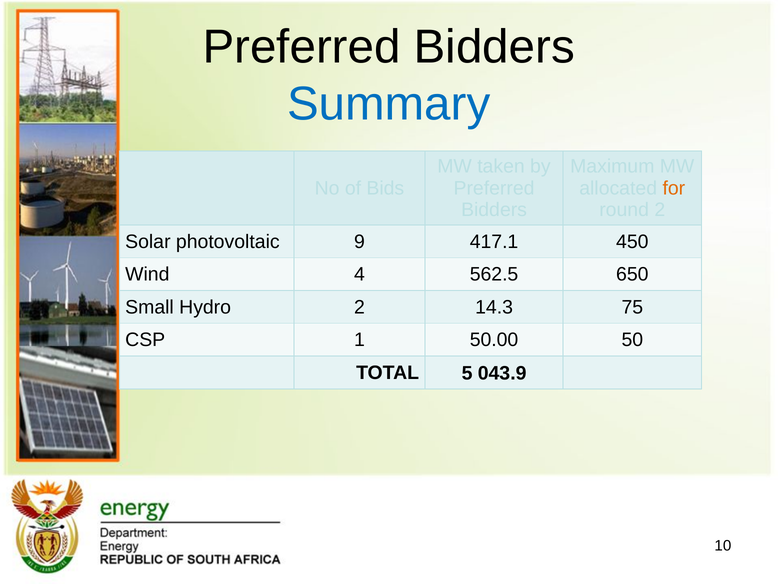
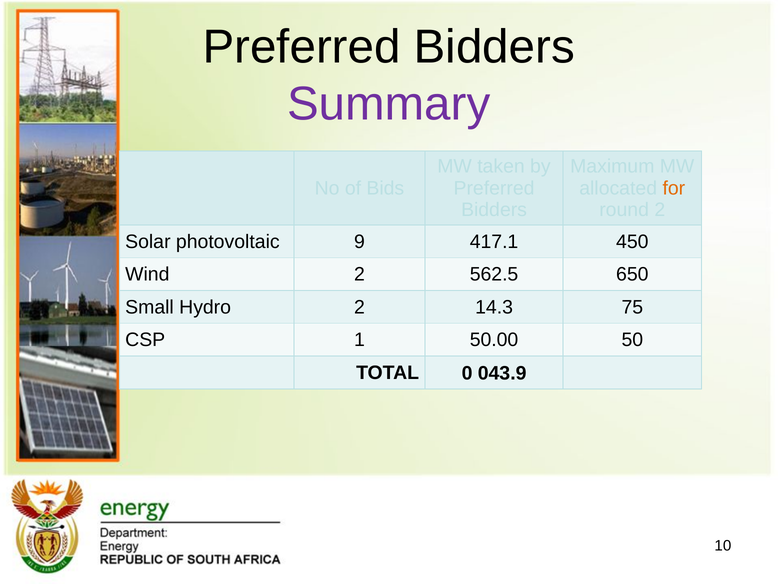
Summary colour: blue -> purple (389, 104)
Wind 4: 4 -> 2 (360, 274)
5: 5 -> 0 (467, 373)
